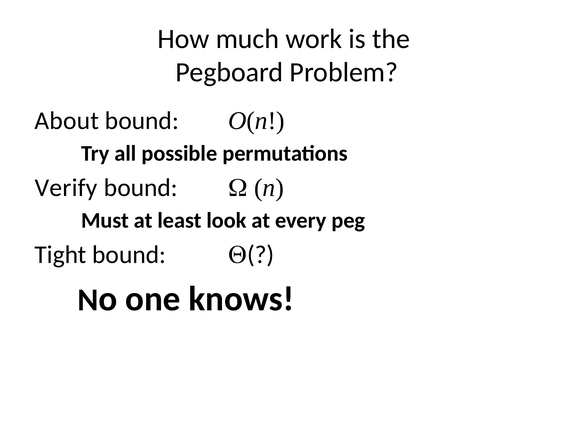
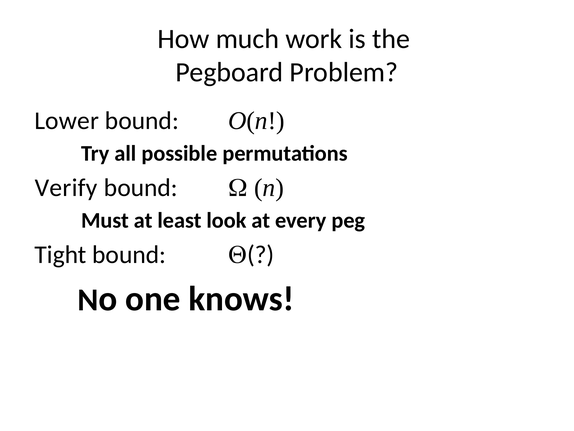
About: About -> Lower (67, 120)
